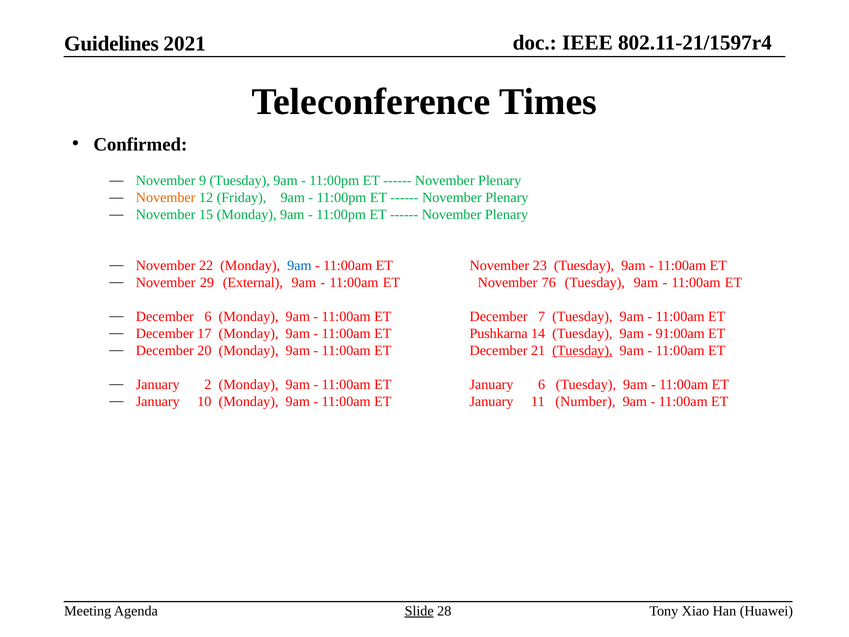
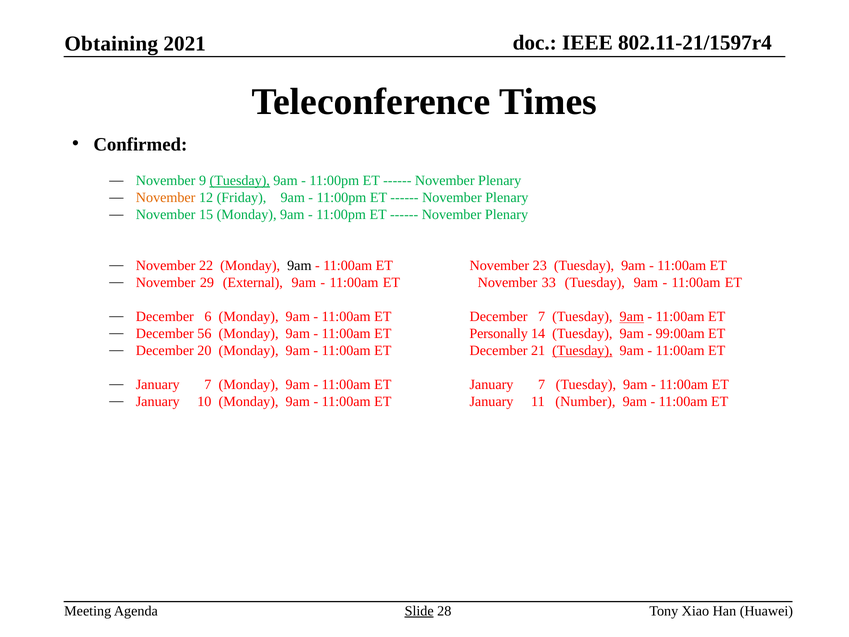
Guidelines: Guidelines -> Obtaining (111, 44)
Tuesday underline: none -> present (240, 181)
9am colour: blue -> black (299, 266)
76: 76 -> 33 (549, 283)
9am underline: none -> present (632, 317)
17: 17 -> 56 (204, 333)
Pushkarna: Pushkarna -> Personally (499, 333)
91:00am: 91:00am -> 99:00am (680, 333)
2: 2 -> 7 (208, 384)
ET January 6: 6 -> 7 (542, 384)
